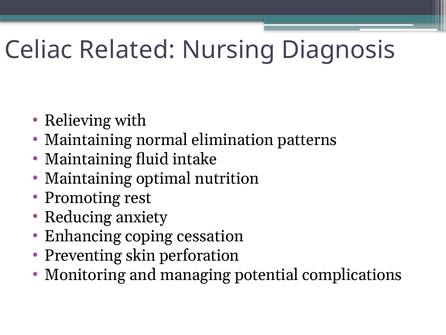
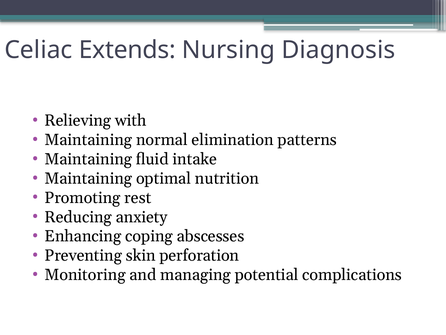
Related: Related -> Extends (127, 50)
cessation: cessation -> abscesses (210, 236)
